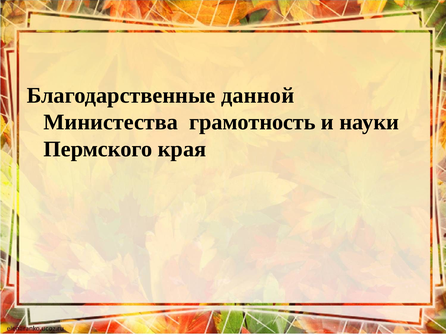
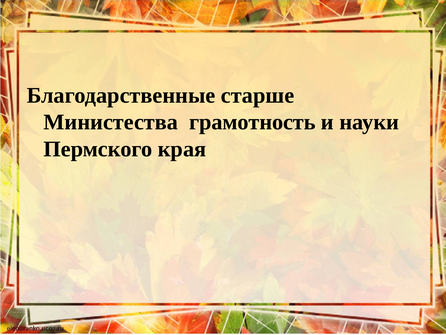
данной: данной -> старше (258, 95)
